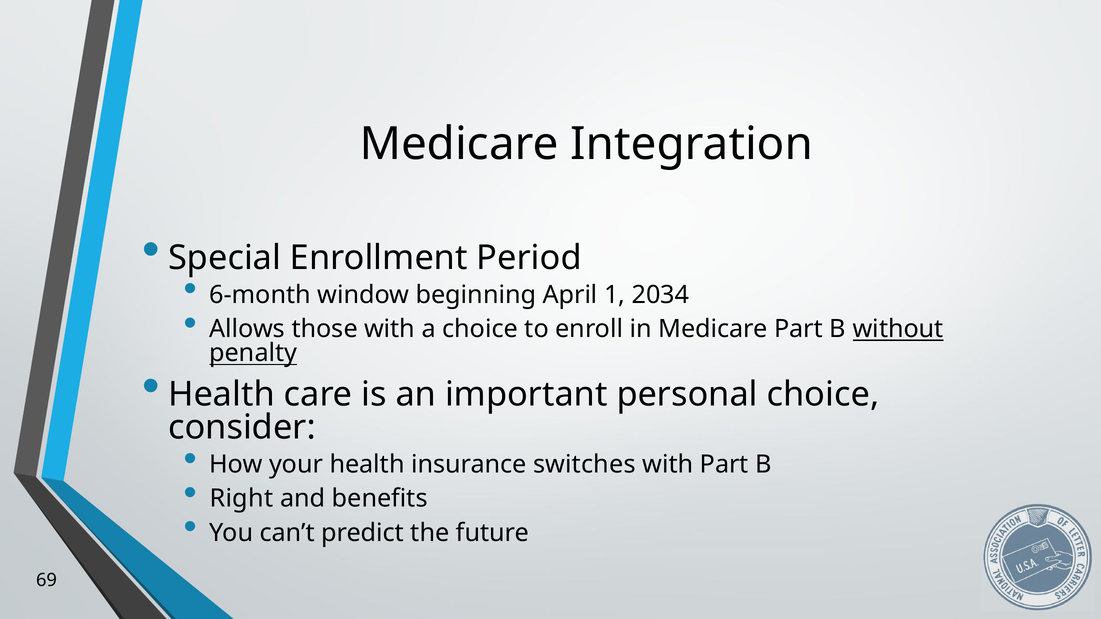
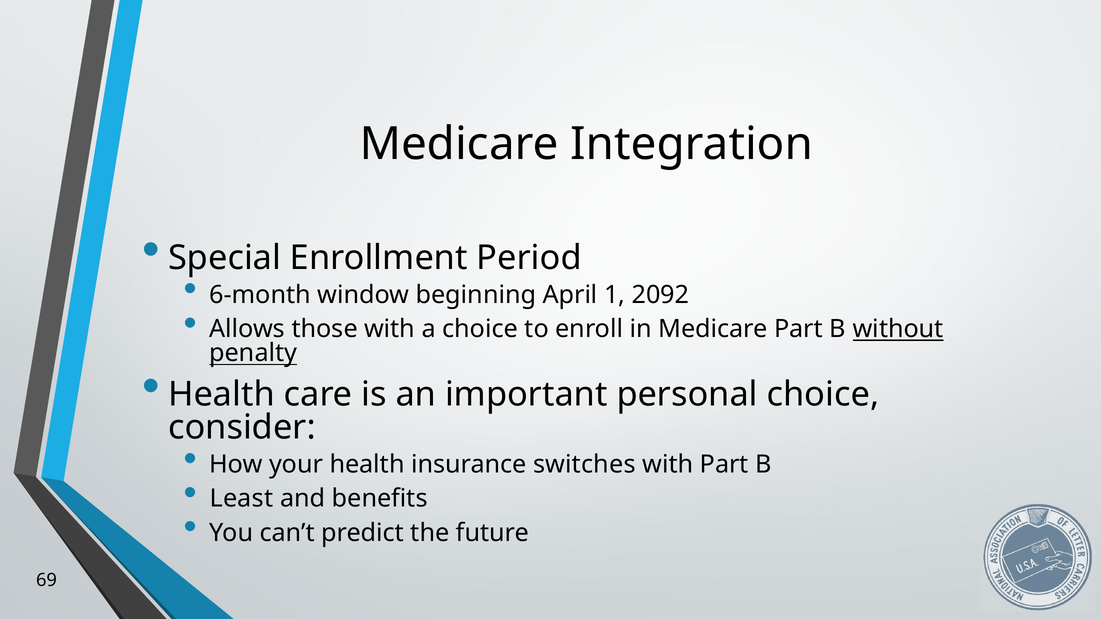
2034: 2034 -> 2092 (660, 295)
Right: Right -> Least (241, 499)
